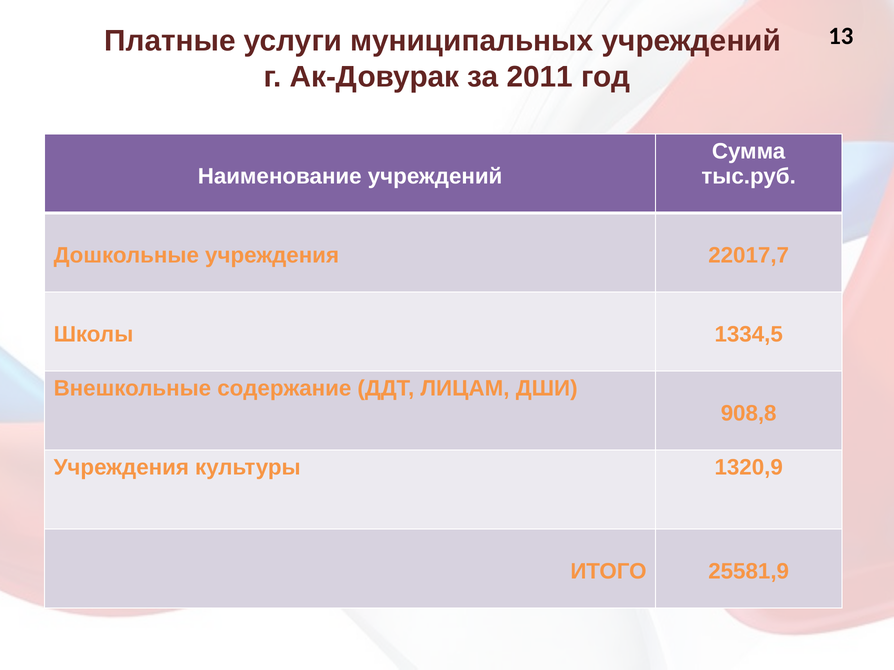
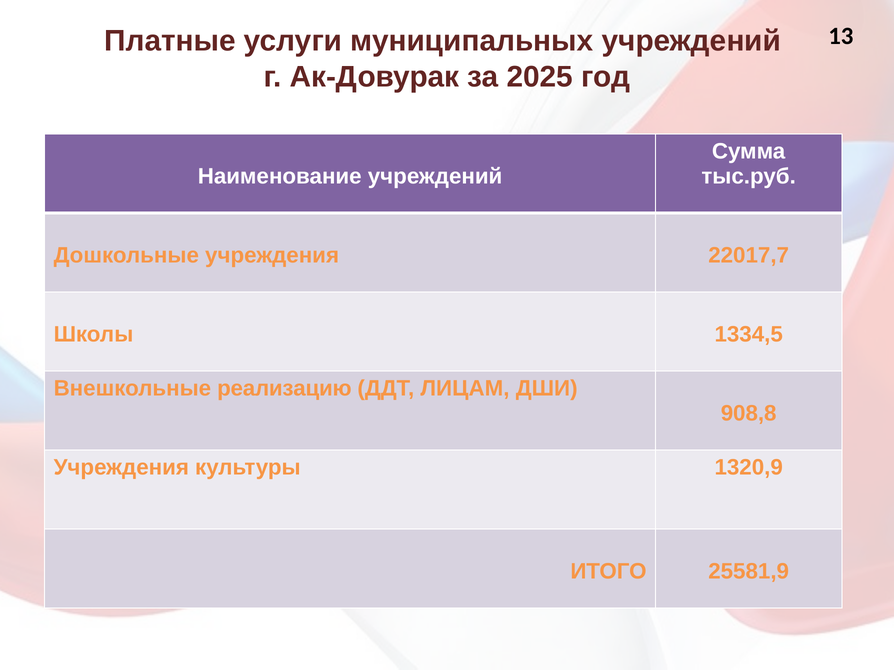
2011: 2011 -> 2025 (540, 77)
содержание: содержание -> реализацию (284, 389)
